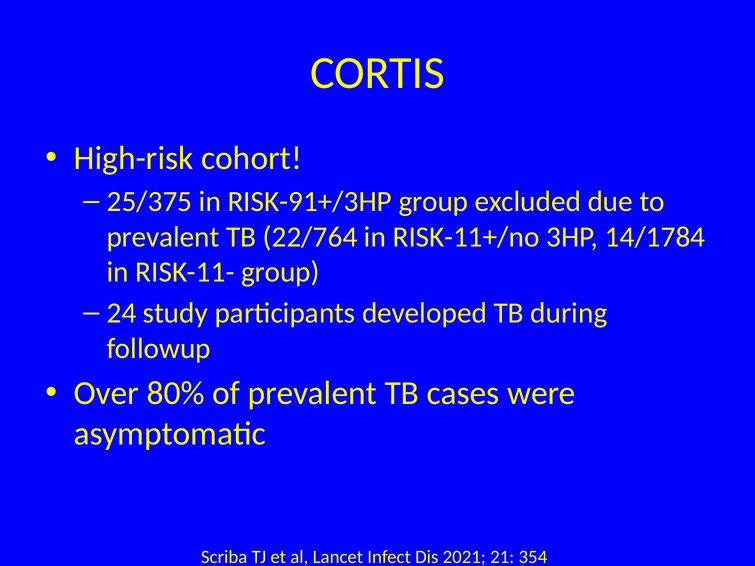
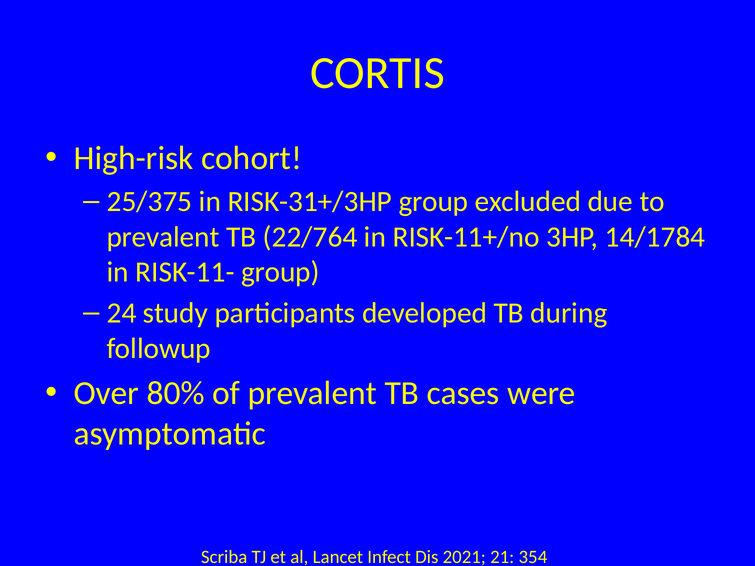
RISK-91+/3HP: RISK-91+/3HP -> RISK-31+/3HP (310, 202)
